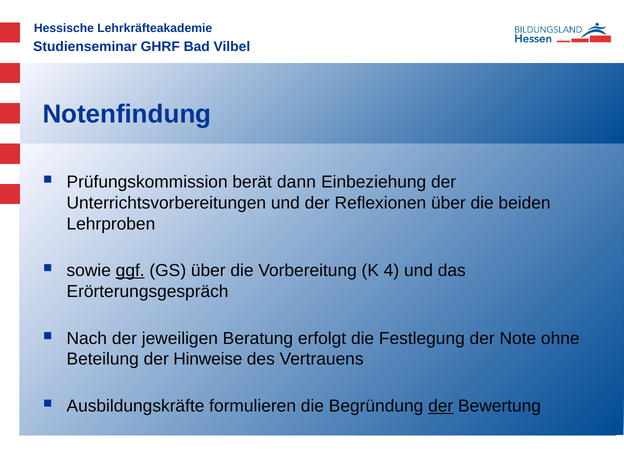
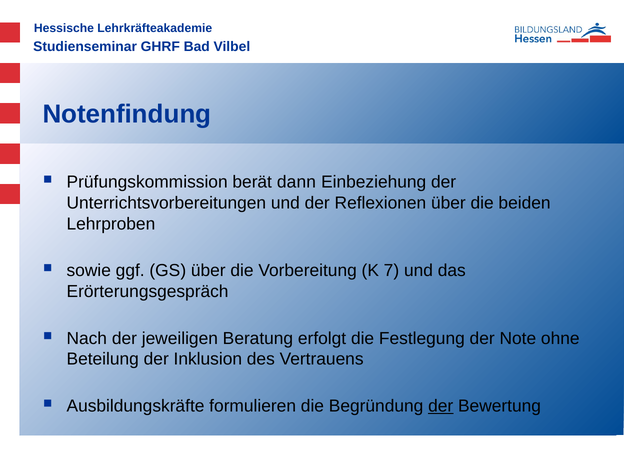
ggf underline: present -> none (130, 271)
4: 4 -> 7 (391, 271)
Hinweise: Hinweise -> Inklusion (208, 359)
